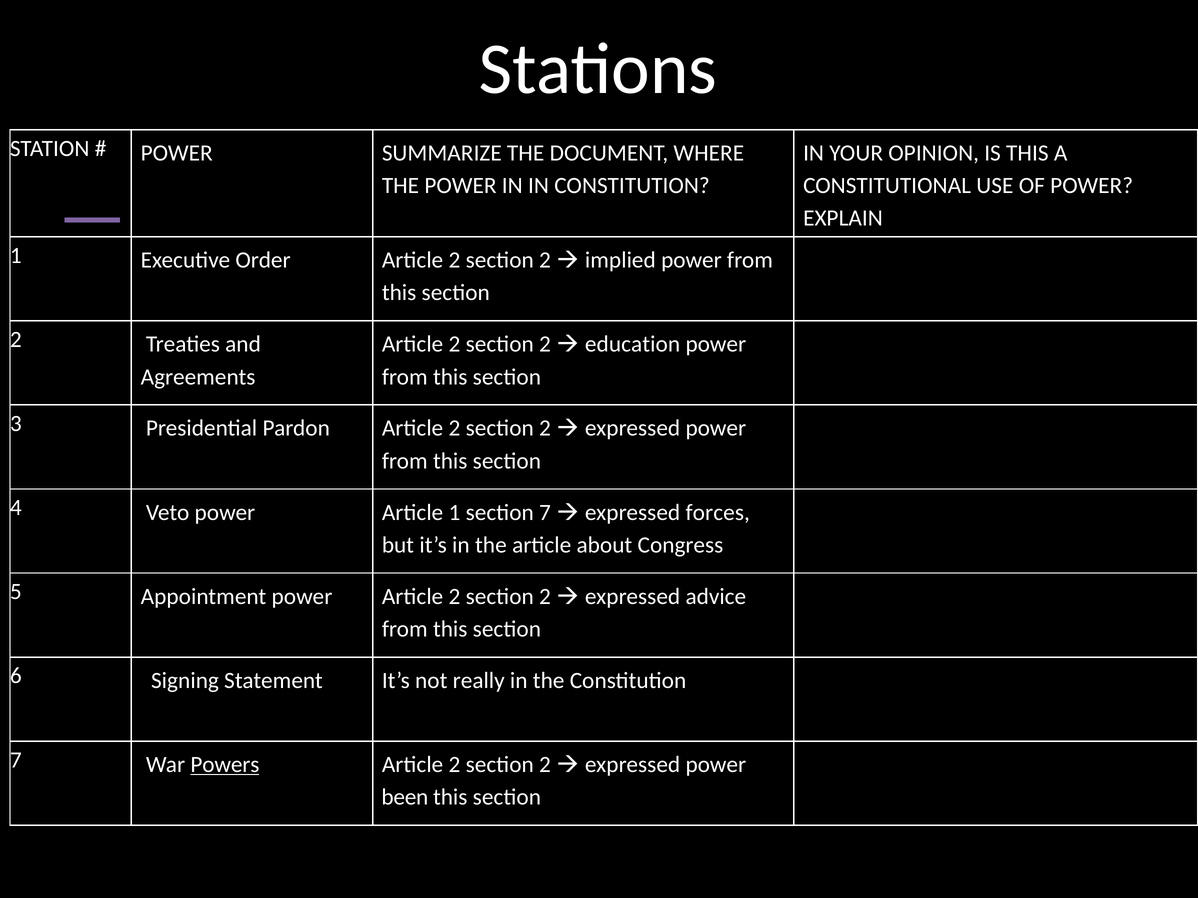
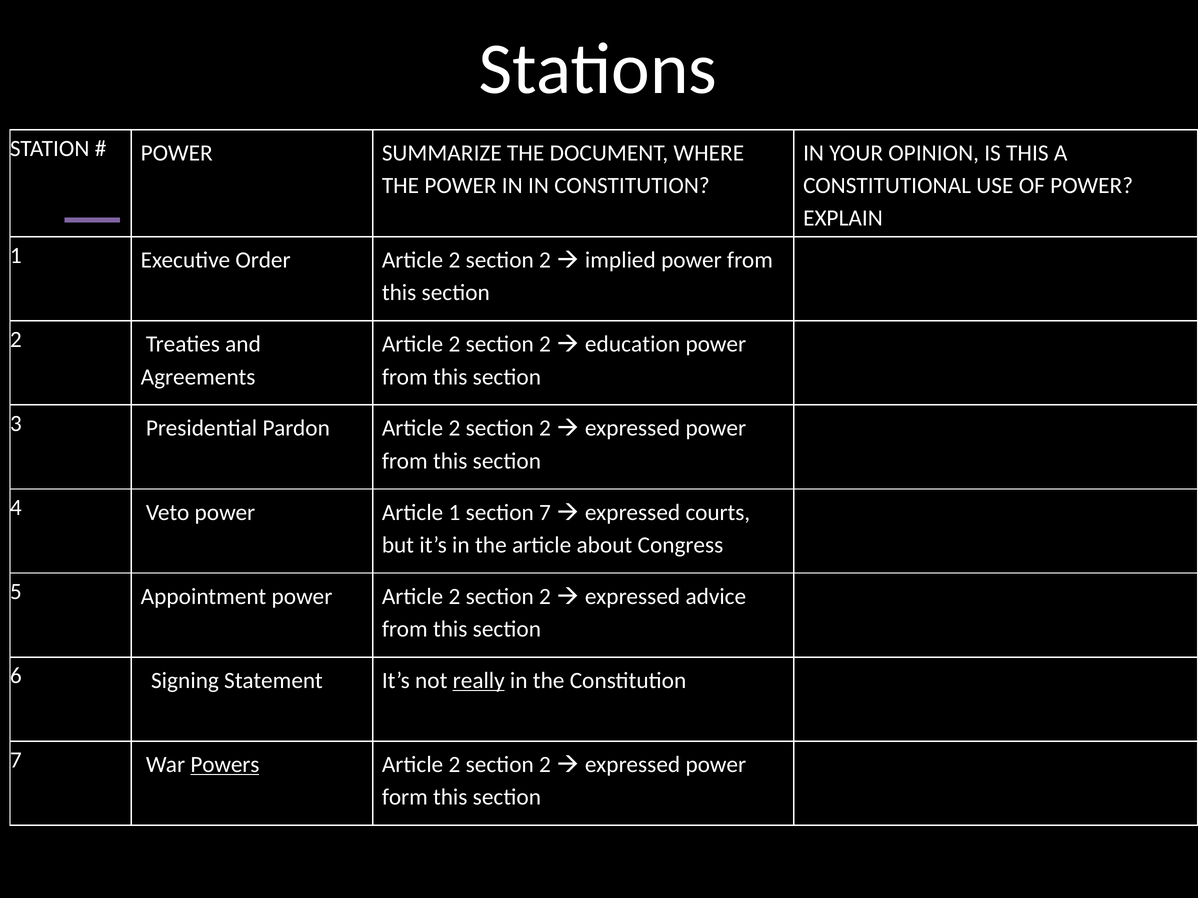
forces: forces -> courts (718, 513)
really underline: none -> present (479, 681)
been: been -> form (405, 798)
